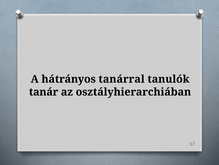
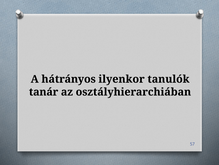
tanárral: tanárral -> ilyenkor (122, 79)
